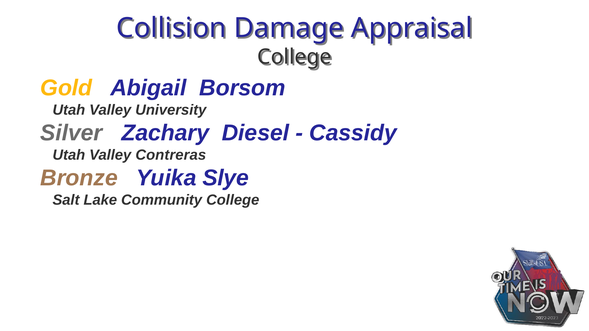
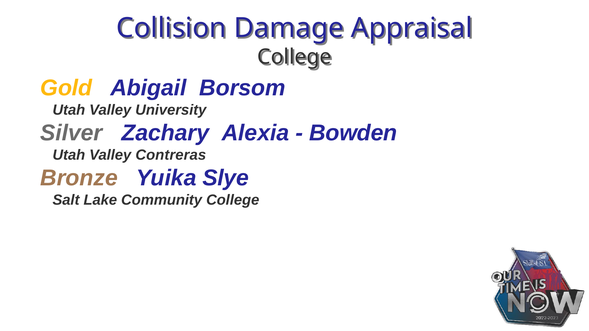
Diesel: Diesel -> Alexia (255, 133)
Cassidy: Cassidy -> Bowden (353, 133)
